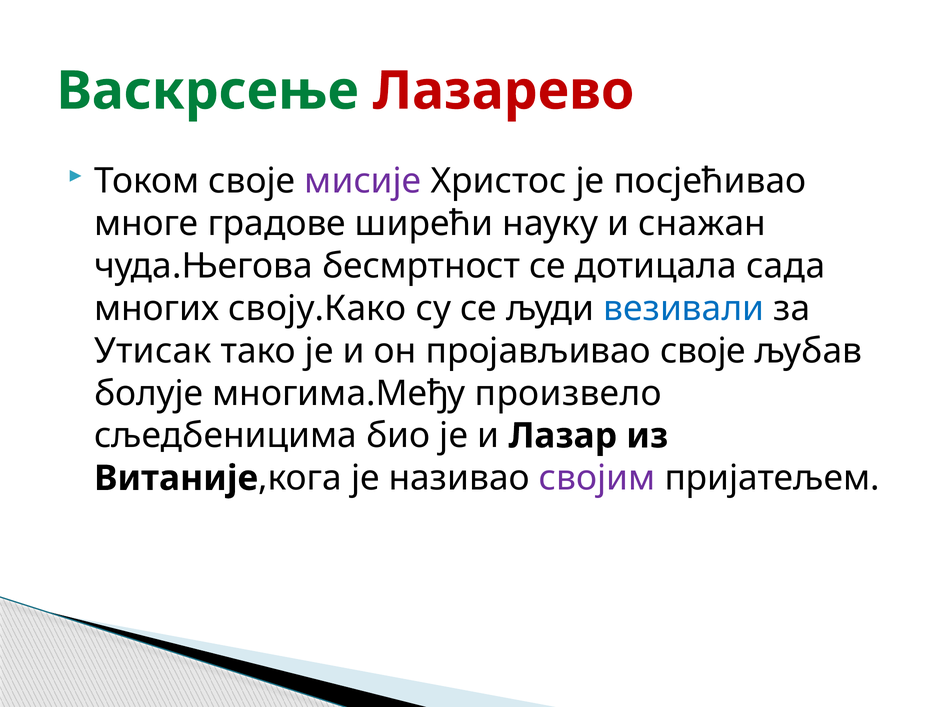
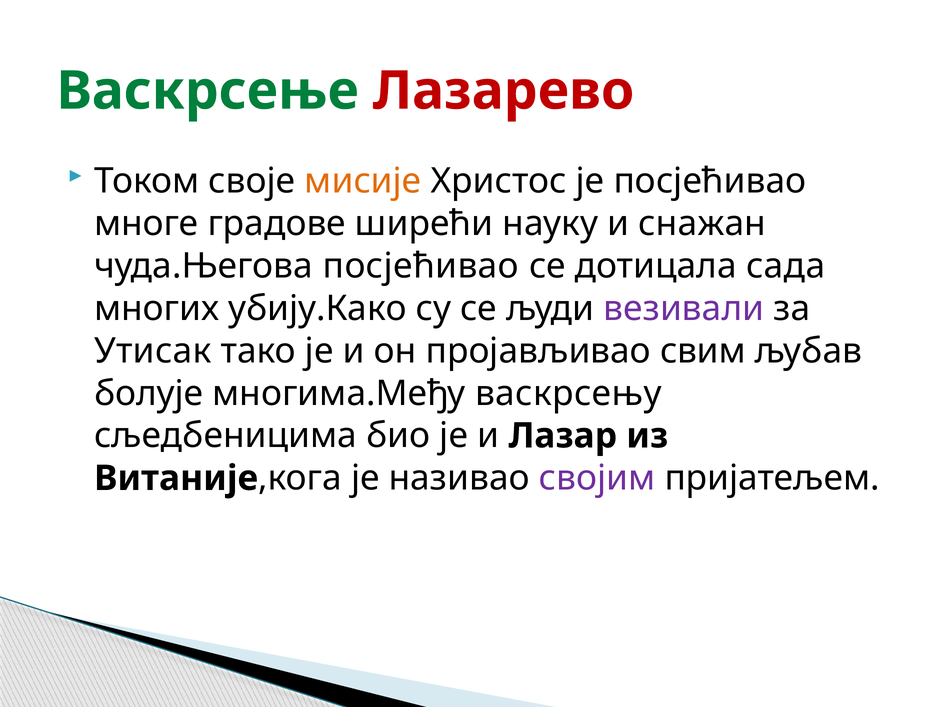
мисије colour: purple -> orange (363, 181)
чуда.Његова бесмртност: бесмртност -> посјећивао (421, 266)
своју.Како: своју.Како -> убију.Како (317, 308)
везивали colour: blue -> purple (684, 308)
пројављивао своје: своје -> свим (703, 351)
произвело: произвело -> васкрсењу (568, 393)
